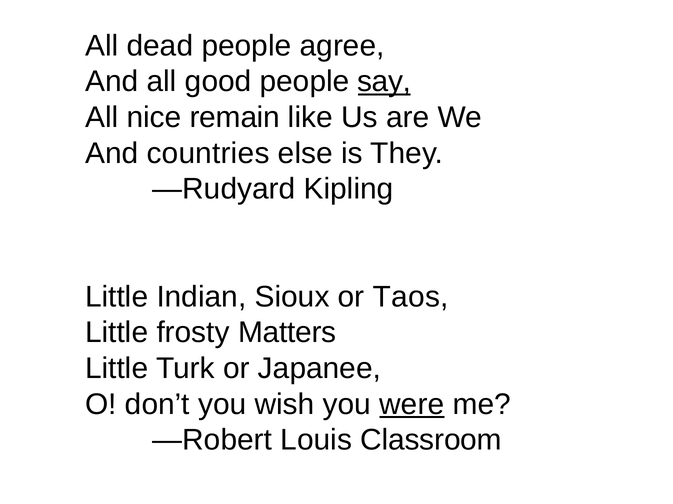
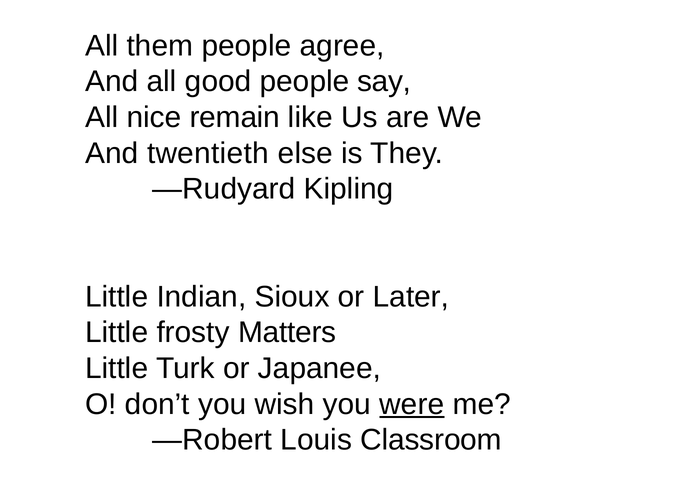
dead: dead -> them (160, 46)
say underline: present -> none (384, 82)
countries: countries -> twentieth (208, 154)
Taos: Taos -> Later (411, 297)
